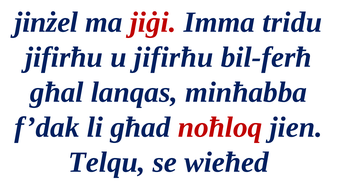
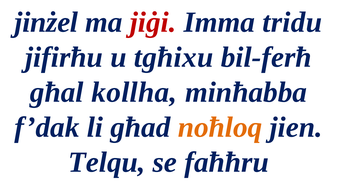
u jifirħu: jifirħu -> tgħixu (174, 57)
lanqas: lanqas -> kollha (134, 93)
noħloq colour: red -> orange (220, 128)
wieħed: wieħed -> faħħru (227, 163)
